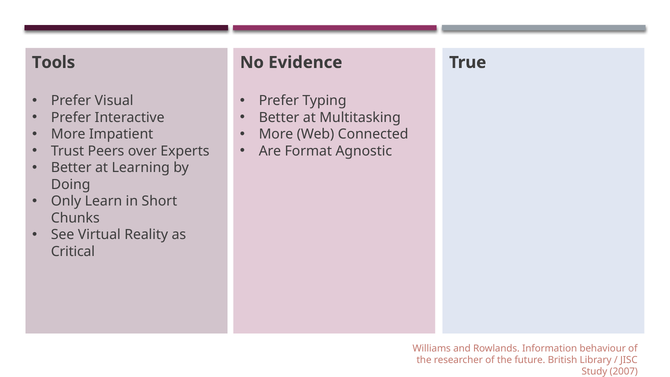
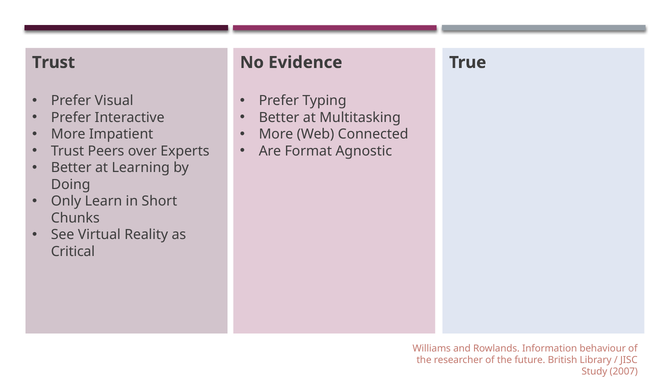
Tools: Tools -> Trust (54, 62)
